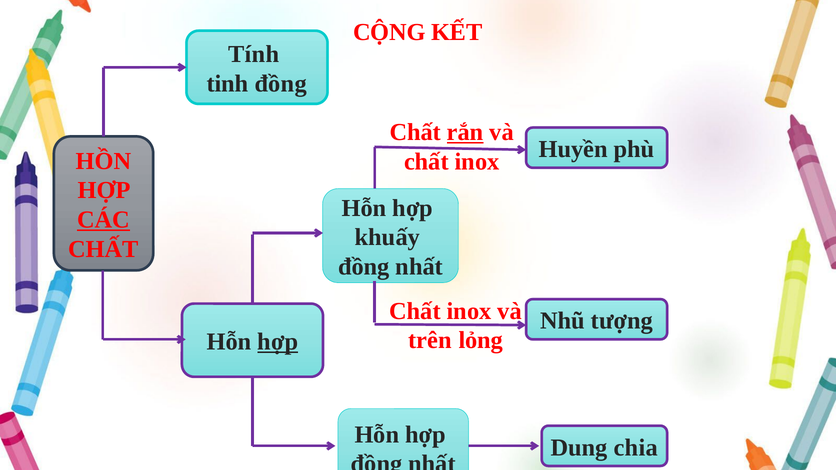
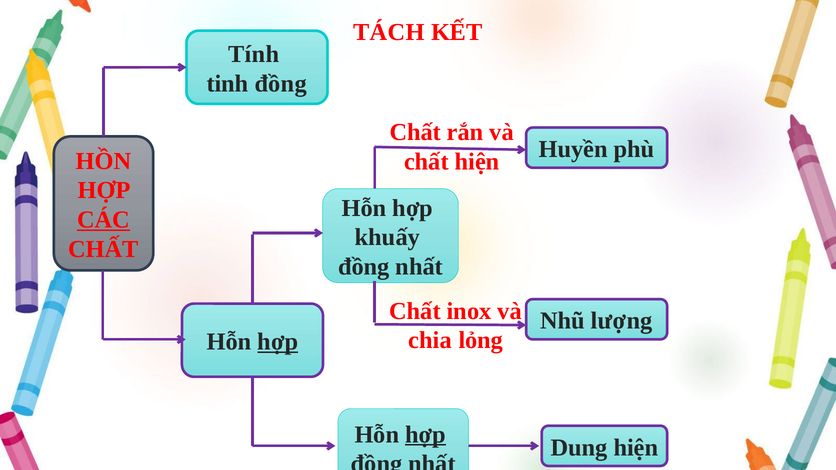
CỘNG: CỘNG -> TÁCH (389, 32)
rắn underline: present -> none (465, 132)
inox: inox -> hiện (477, 162)
tượng: tượng -> lượng (622, 321)
trên: trên -> chia (430, 340)
hợp underline: none -> present (426, 435)
Dung chia: chia -> hiện (636, 448)
